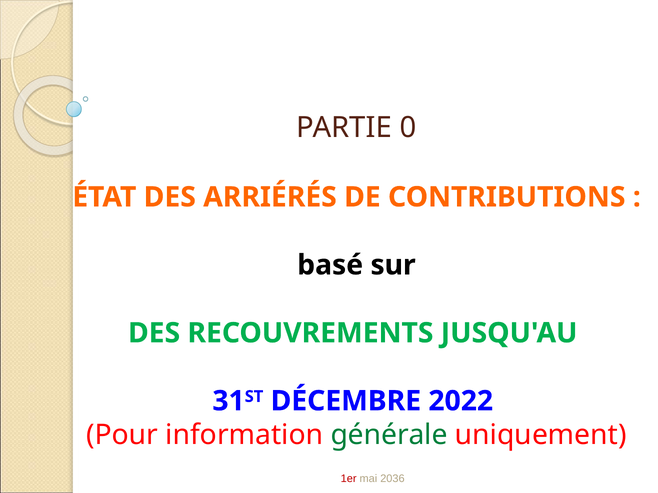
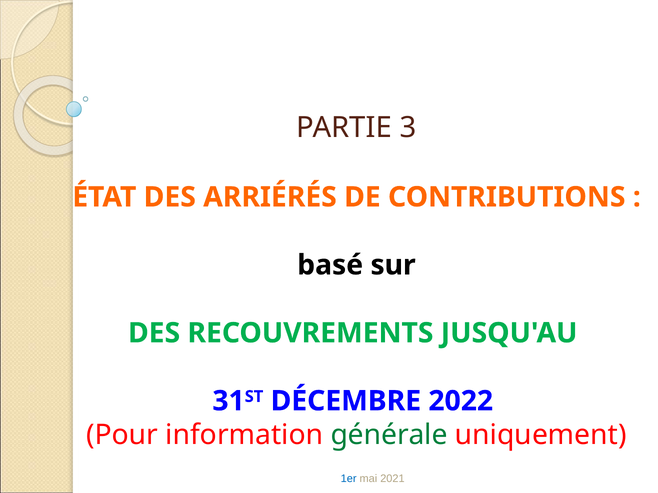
0: 0 -> 3 (408, 128)
1er colour: red -> blue (349, 479)
2036: 2036 -> 2021 (392, 479)
